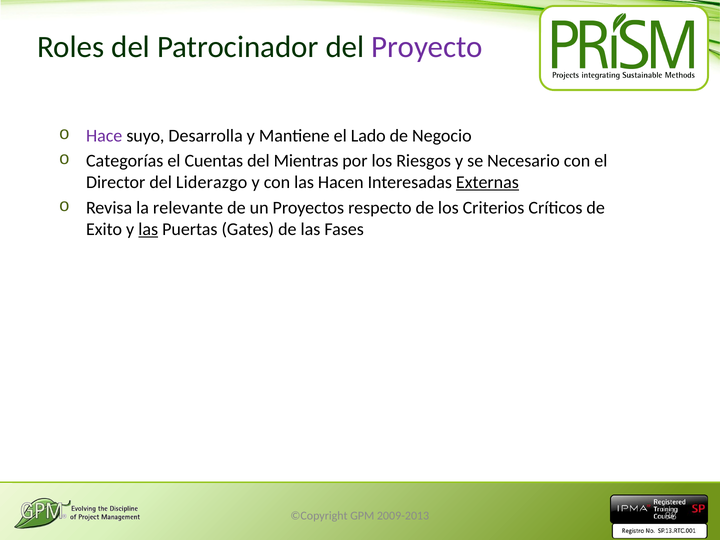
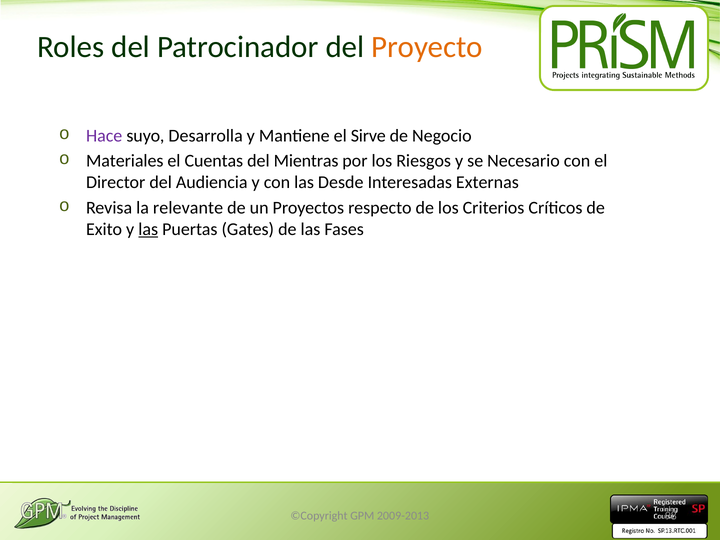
Proyecto colour: purple -> orange (427, 47)
Lado: Lado -> Sirve (368, 136)
Categorías: Categorías -> Materiales (125, 161)
Liderazgo: Liderazgo -> Audiencia (212, 182)
Hacen: Hacen -> Desde (341, 182)
Externas underline: present -> none (487, 182)
